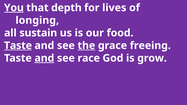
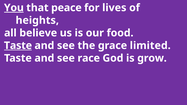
depth: depth -> peace (66, 8)
longing: longing -> heights (37, 20)
sustain: sustain -> believe (38, 33)
the underline: present -> none (86, 46)
freeing: freeing -> limited (150, 46)
and underline: present -> none (44, 58)
